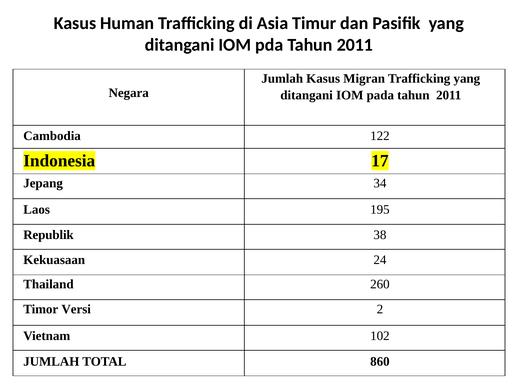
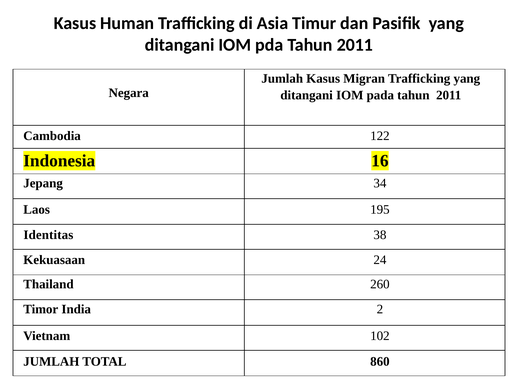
17: 17 -> 16 (380, 161)
Republik: Republik -> Identitas (48, 235)
Versi: Versi -> India (76, 309)
